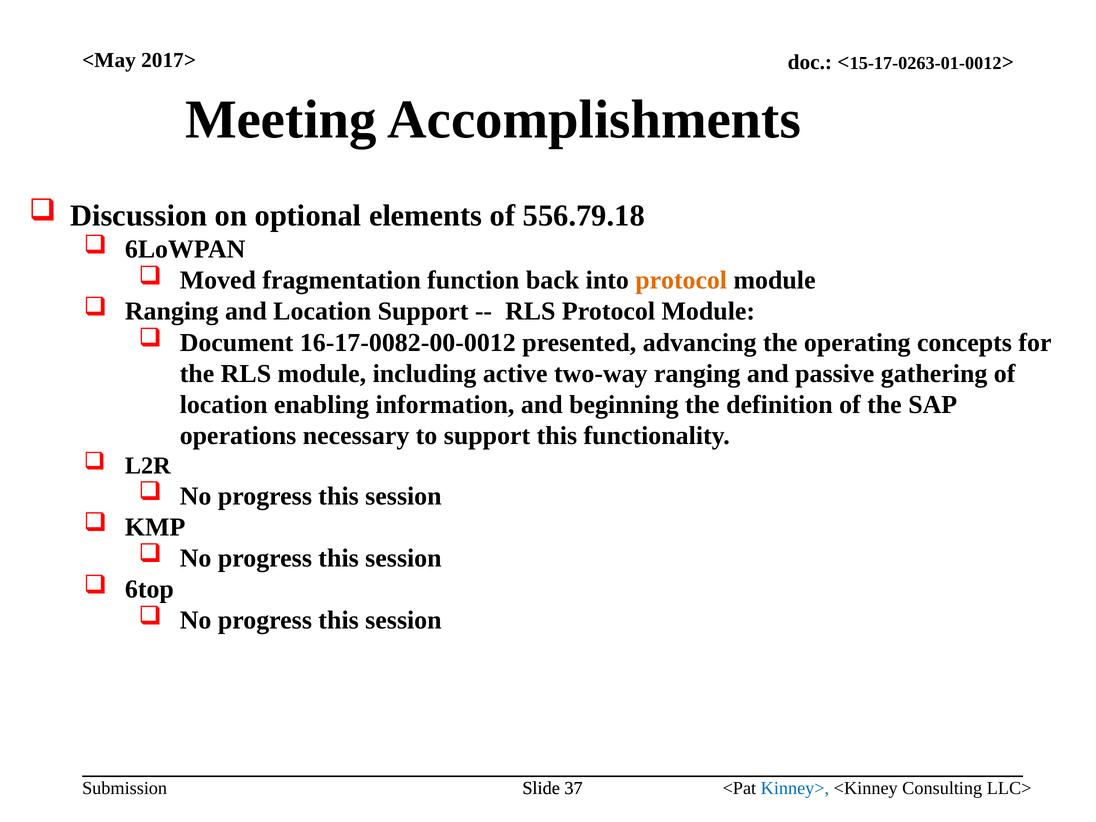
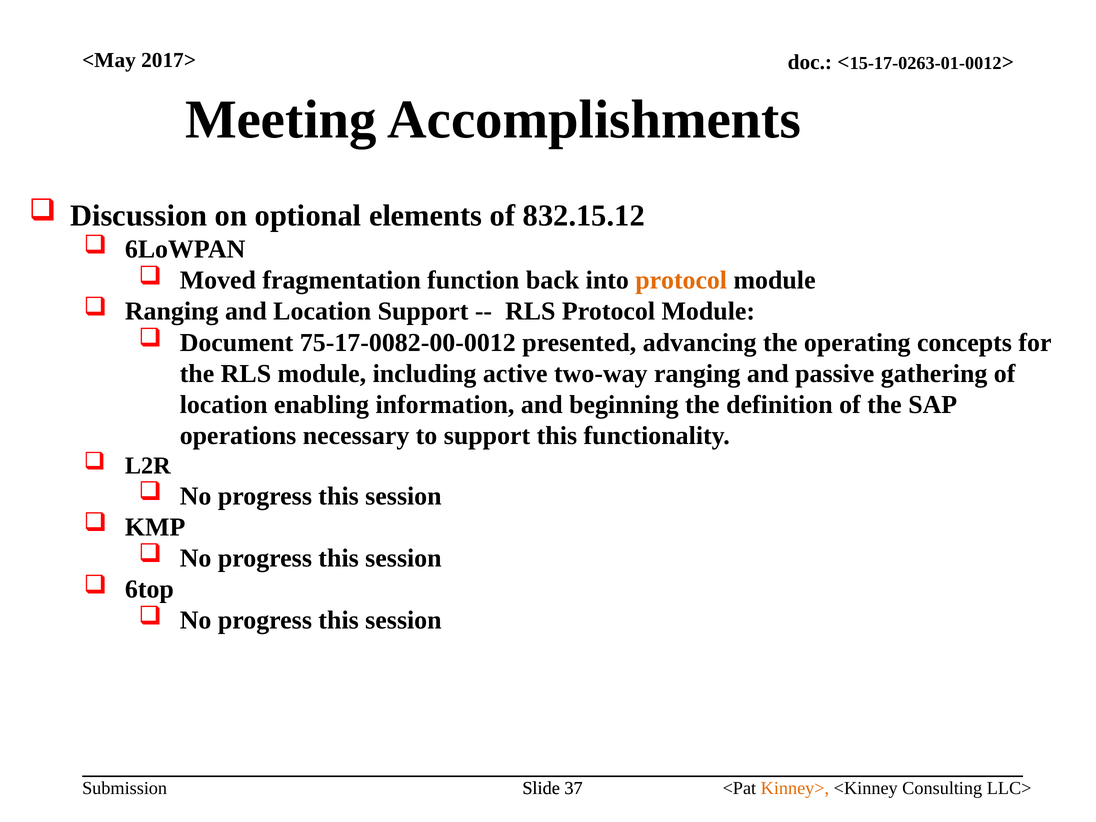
556.79.18: 556.79.18 -> 832.15.12 (584, 216)
16-17-0082-00-0012: 16-17-0082-00-0012 -> 75-17-0082-00-0012 (408, 342)
Kinney> colour: blue -> orange (795, 788)
